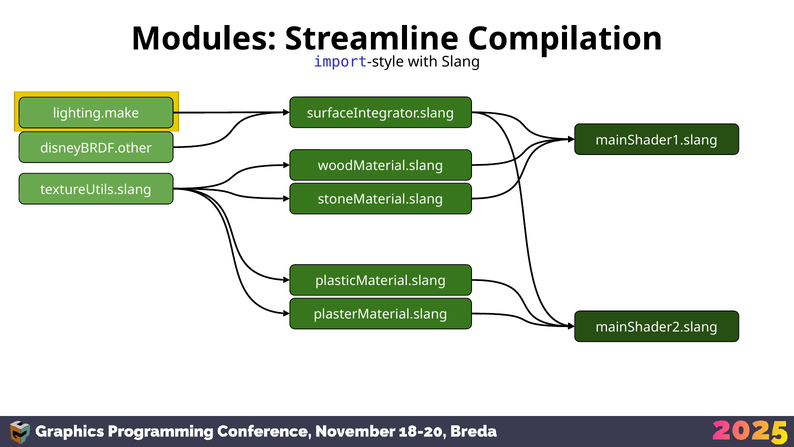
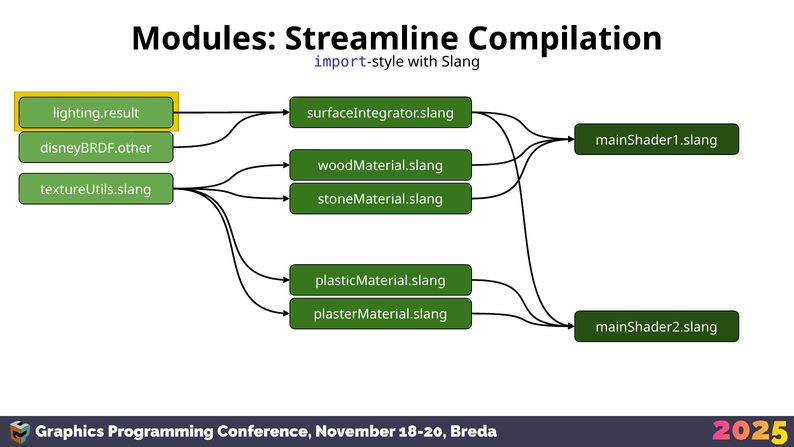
lighting.make: lighting.make -> lighting.result (96, 113)
